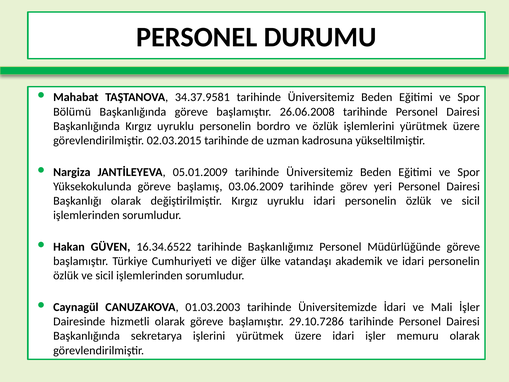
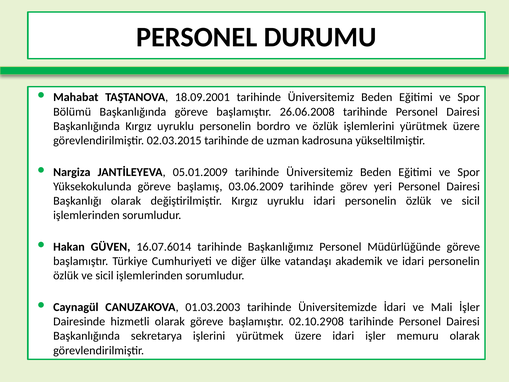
34.37.9581: 34.37.9581 -> 18.09.2001 (202, 97)
16.34.6522: 16.34.6522 -> 16.07.6014 (164, 247)
29.10.7286: 29.10.7286 -> 02.10.2908 (316, 321)
